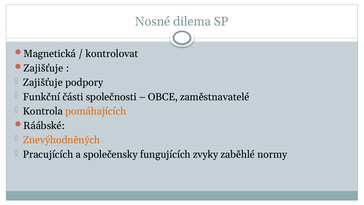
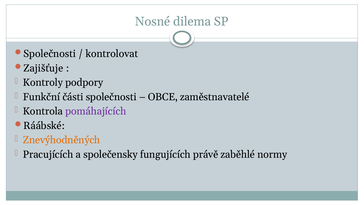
Magnetická: Magnetická -> Společnosti (50, 54)
Zajišťuje: Zajišťuje -> Kontroly (43, 82)
pomáhajících colour: orange -> purple (96, 111)
zvyky: zvyky -> právě (206, 154)
